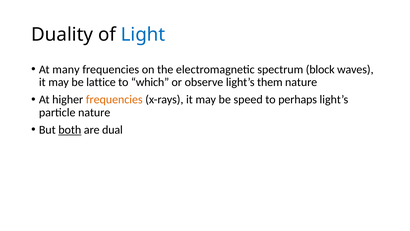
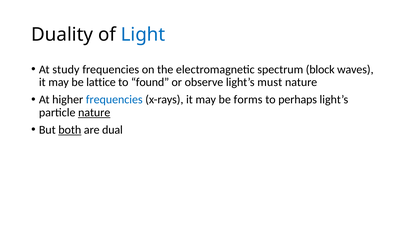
many: many -> study (66, 69)
which: which -> found (150, 82)
them: them -> must (270, 82)
frequencies colour: orange -> blue (114, 99)
speed: speed -> forms (248, 99)
nature underline: none -> present (94, 112)
